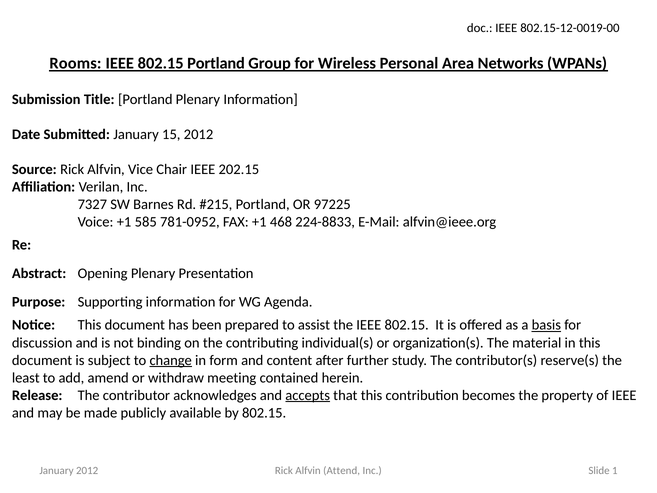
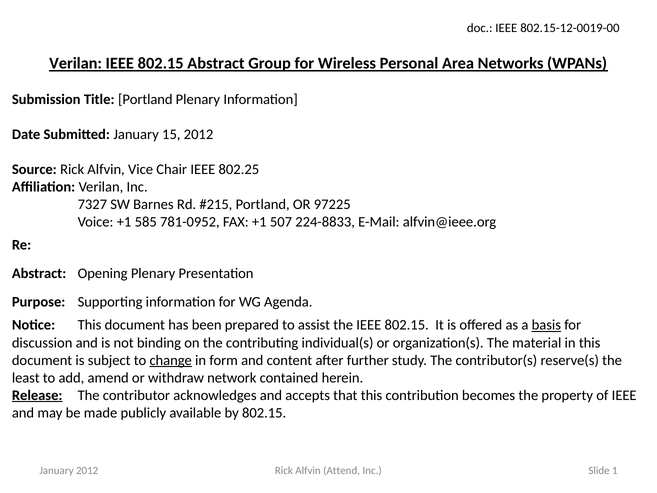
Rooms: Rooms -> Verilan (76, 63)
802.15 Portland: Portland -> Abstract (216, 63)
202.15: 202.15 -> 802.25 (239, 170)
468: 468 -> 507 (281, 222)
meeting: meeting -> network (232, 378)
Release underline: none -> present (37, 395)
accepts underline: present -> none (308, 395)
